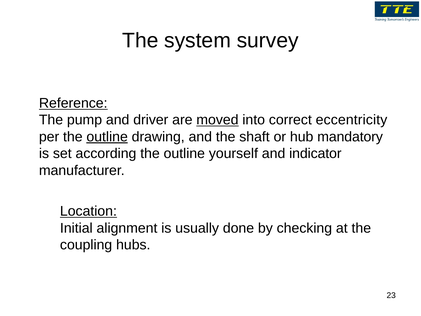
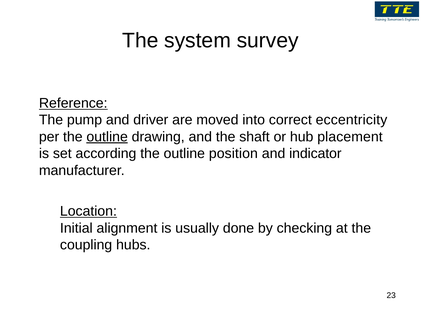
moved underline: present -> none (217, 120)
mandatory: mandatory -> placement (350, 137)
yourself: yourself -> position (233, 154)
